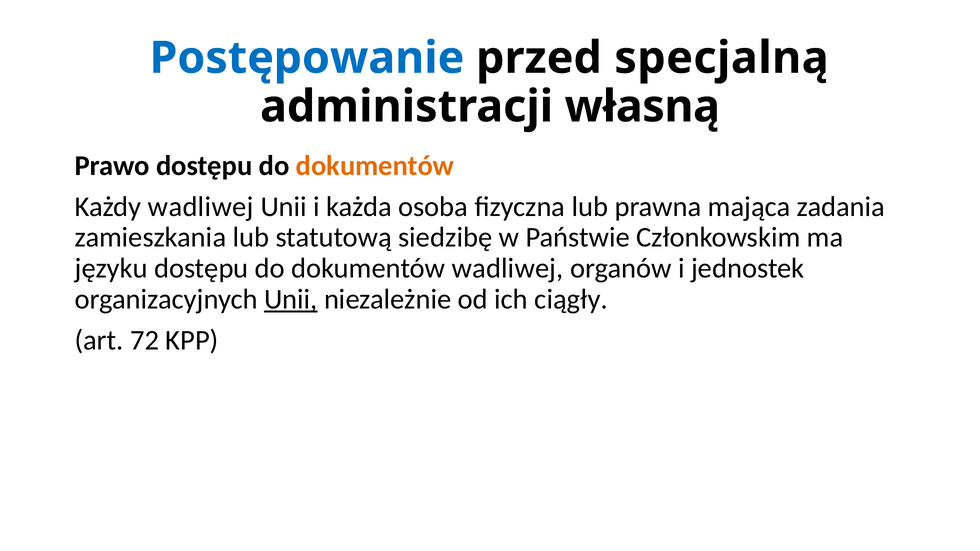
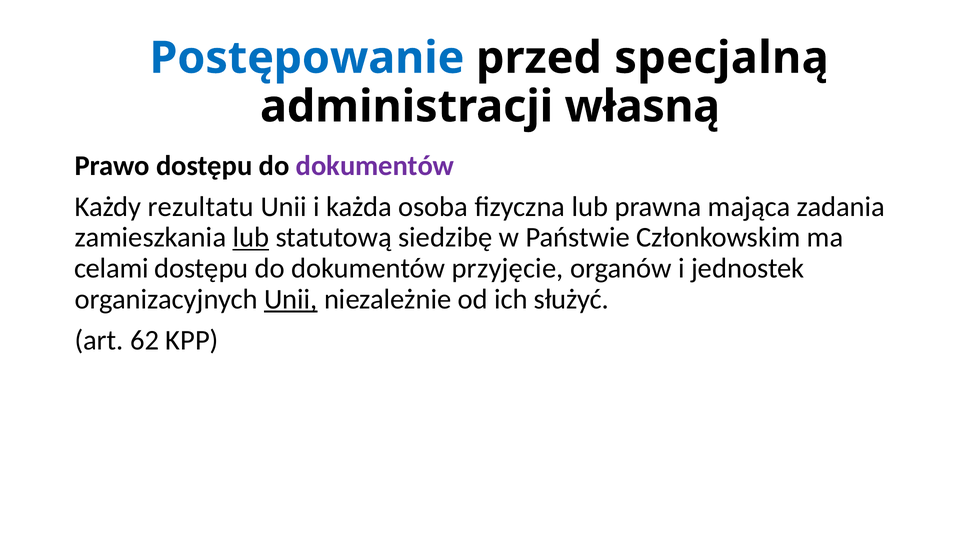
dokumentów colour: orange -> purple (375, 166)
Każdy wadliwej: wadliwej -> rezultatu (201, 207)
lub underline: none -> present (251, 238)
języku: języku -> celami (111, 269)
dokumentów wadliwej: wadliwej -> przyjęcie (508, 269)
ciągły: ciągły -> służyć (571, 299)
72: 72 -> 62 (145, 340)
